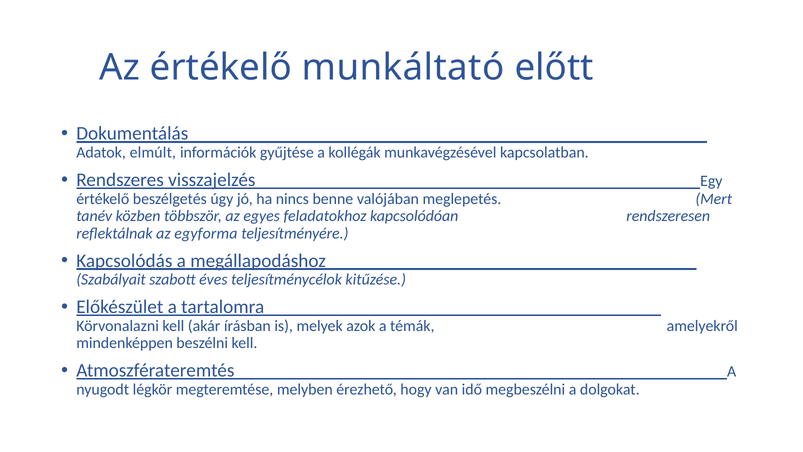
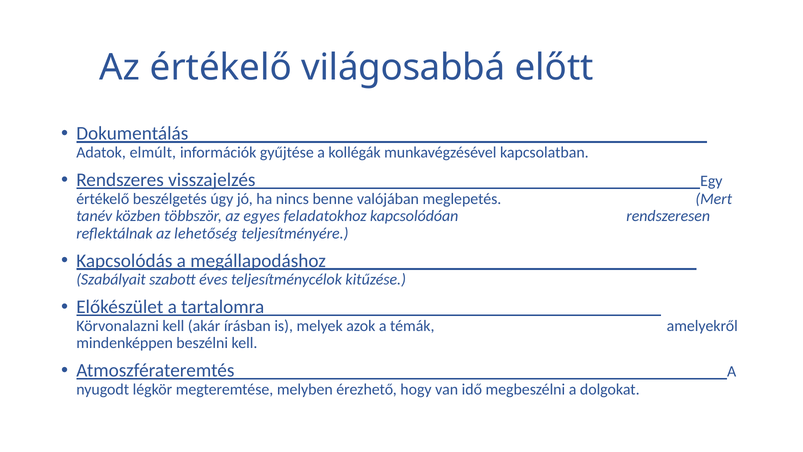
munkáltató: munkáltató -> világosabbá (403, 67)
egyforma: egyforma -> lehetőség (206, 233)
